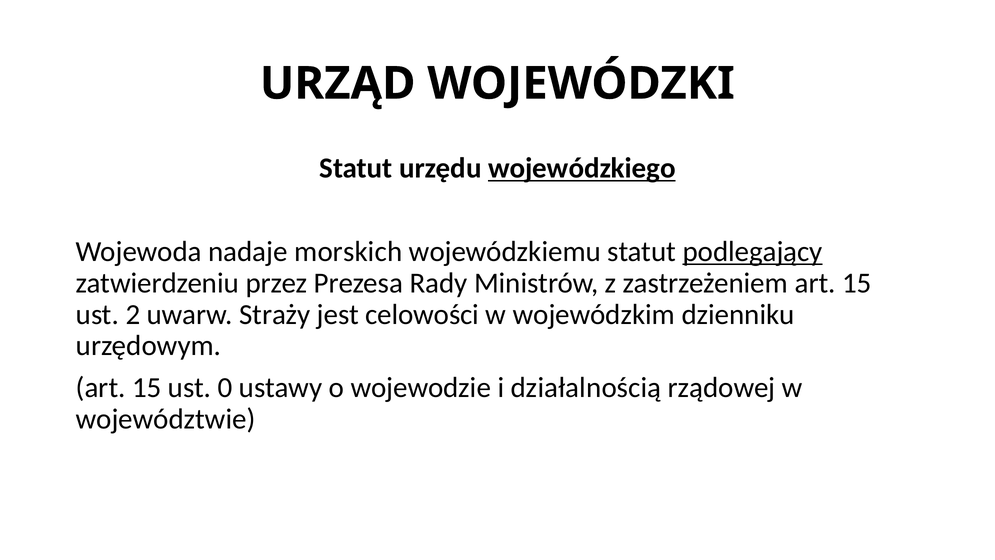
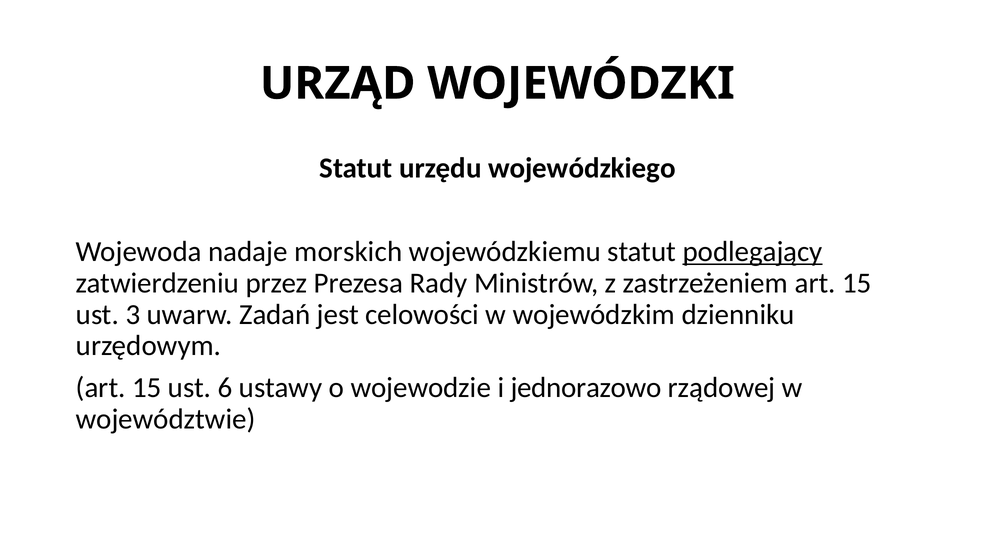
wojewódzkiego underline: present -> none (582, 168)
2: 2 -> 3 (133, 314)
Straży: Straży -> Zadań (275, 314)
0: 0 -> 6 (225, 387)
działalnością: działalnością -> jednorazowo (586, 387)
